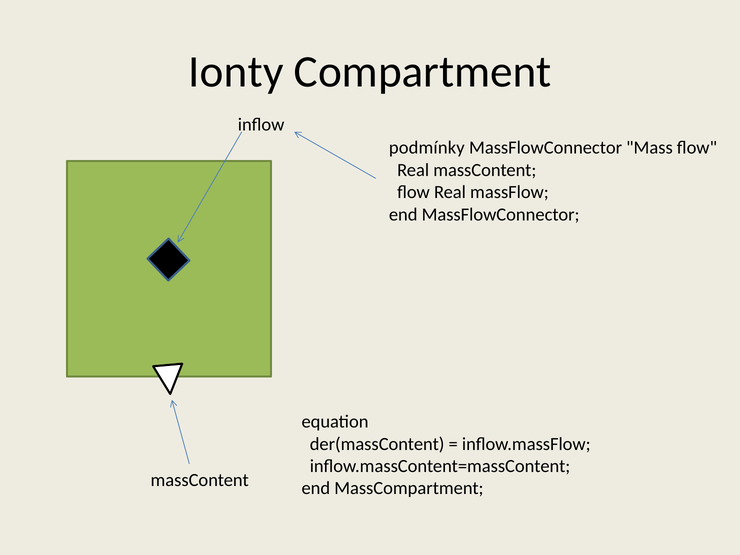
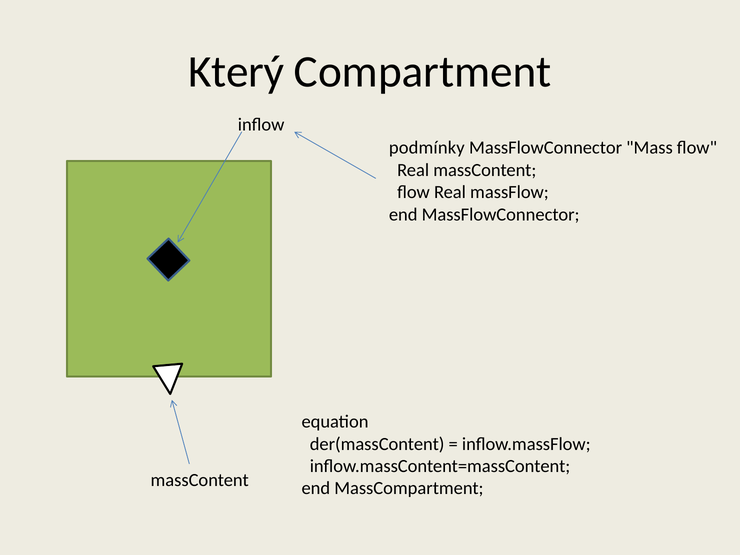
Ionty: Ionty -> Který (236, 72)
